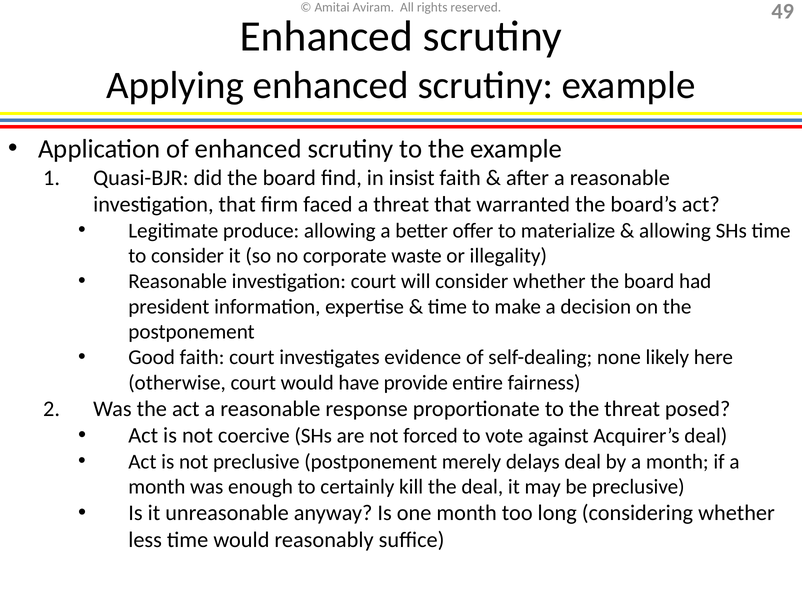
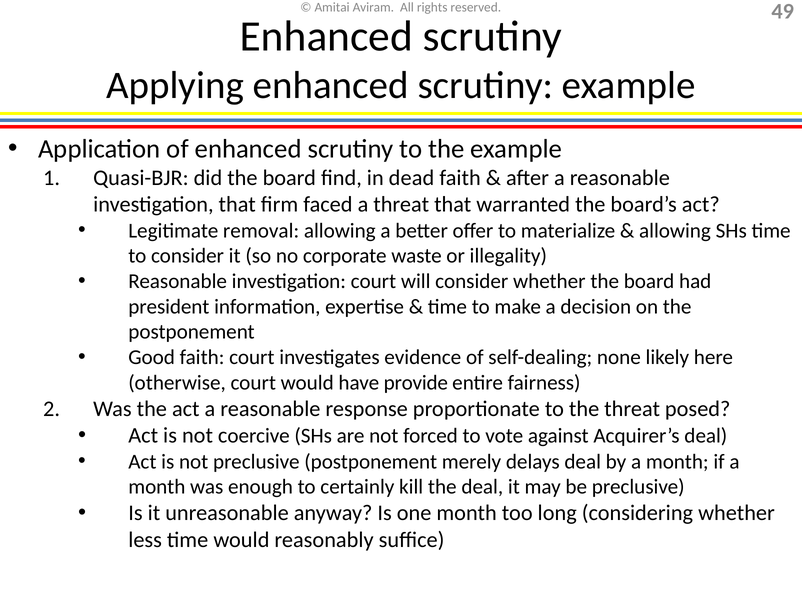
insist: insist -> dead (412, 178)
produce: produce -> removal (261, 231)
